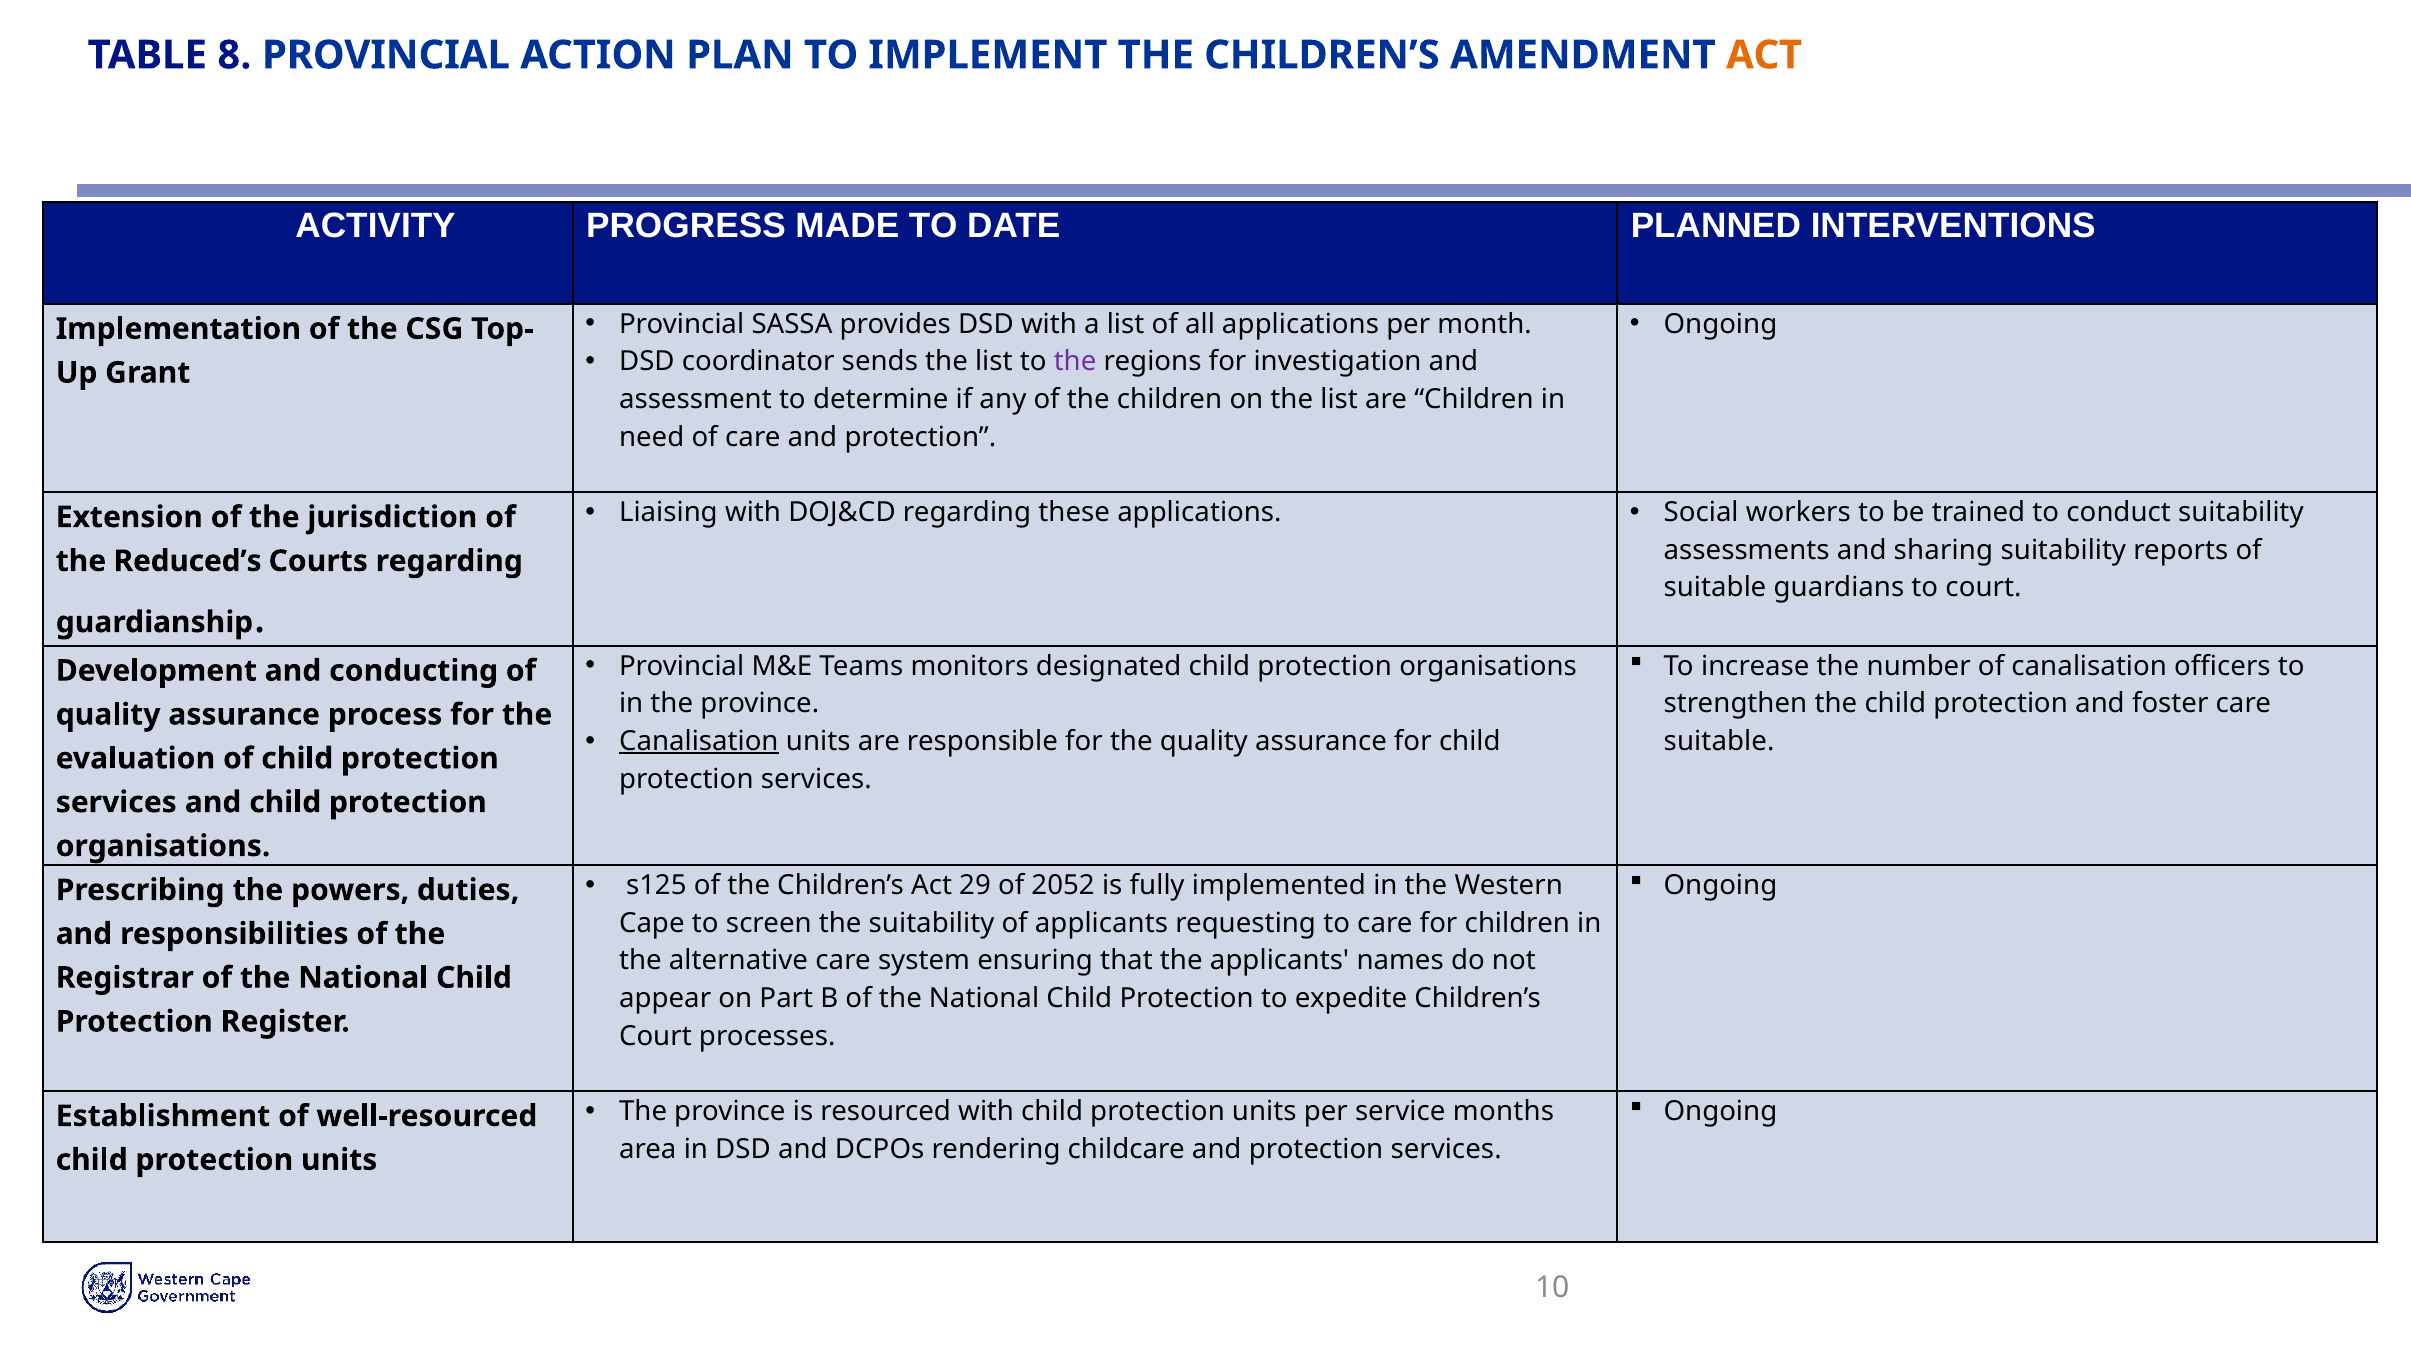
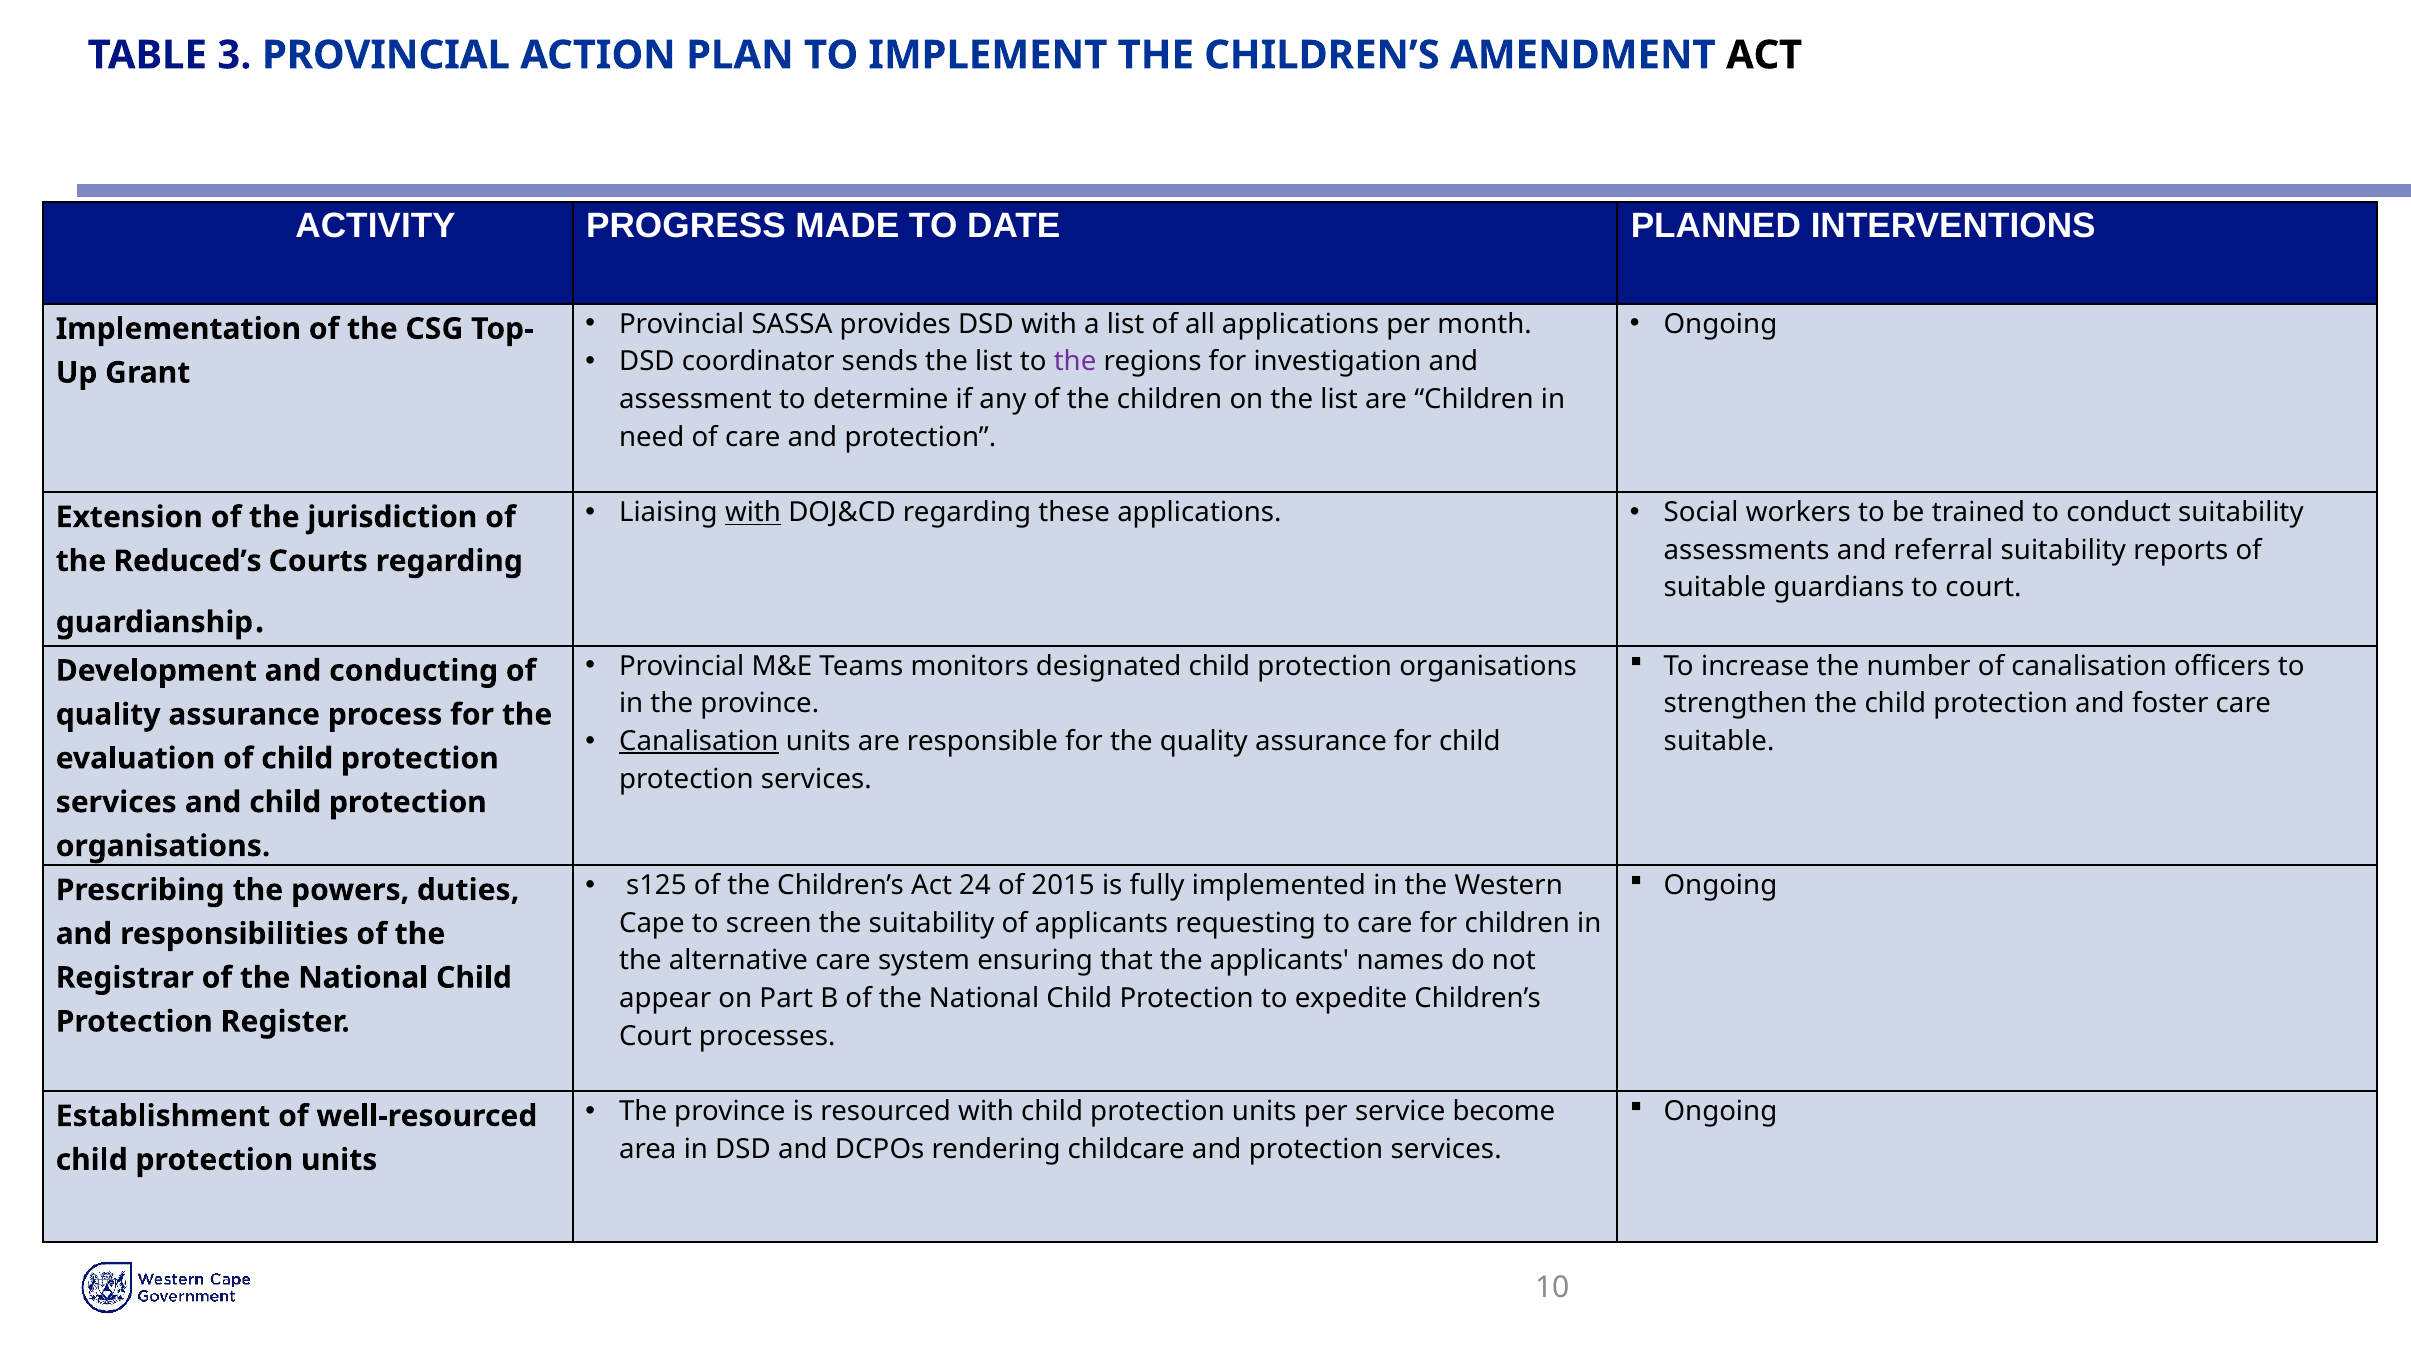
8: 8 -> 3 (234, 55)
ACT colour: orange -> black (1764, 55)
with underline: none -> present (753, 513)
sharing: sharing -> referral (1943, 550)
29: 29 -> 24 (975, 885)
2052: 2052 -> 2015 (1063, 885)
months: months -> become (1504, 1111)
